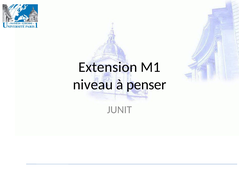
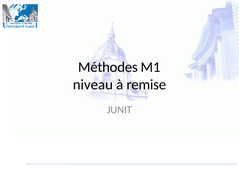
Extension: Extension -> Méthodes (108, 67)
penser: penser -> remise (146, 85)
